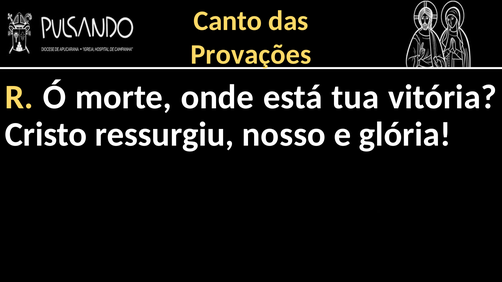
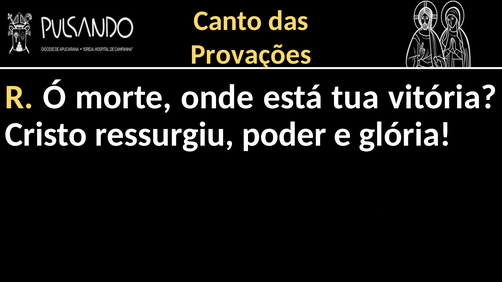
nosso: nosso -> poder (284, 135)
